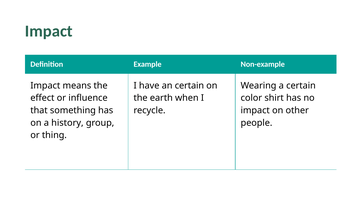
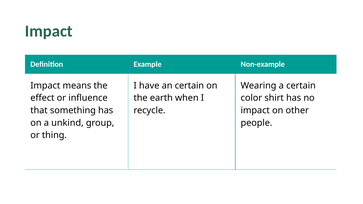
history: history -> unkind (67, 123)
